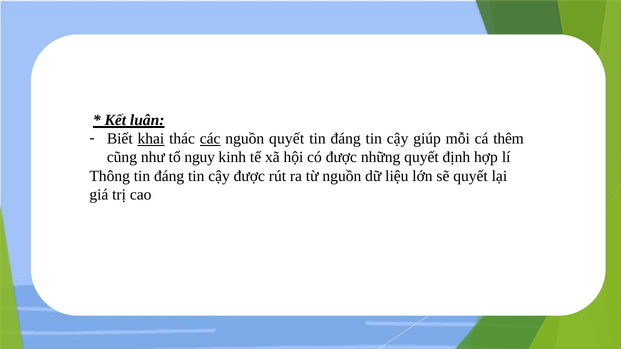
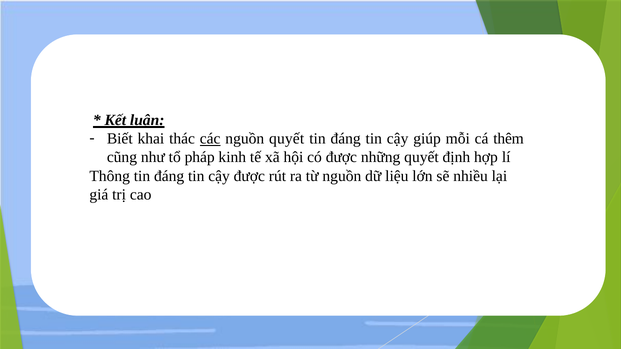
khai underline: present -> none (151, 139)
nguy: nguy -> pháp (200, 157)
sẽ quyết: quyết -> nhiều (471, 176)
